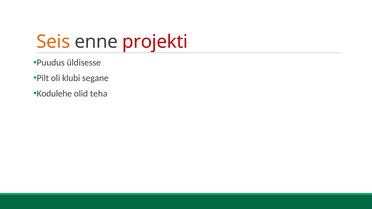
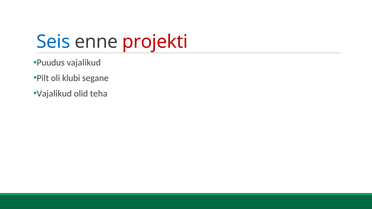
Seis colour: orange -> blue (53, 42)
Puudus üldisesse: üldisesse -> vajalikud (84, 63)
Kodulehe: Kodulehe -> Vajalikud (54, 94)
